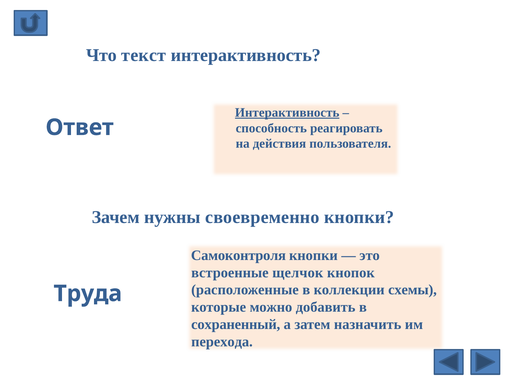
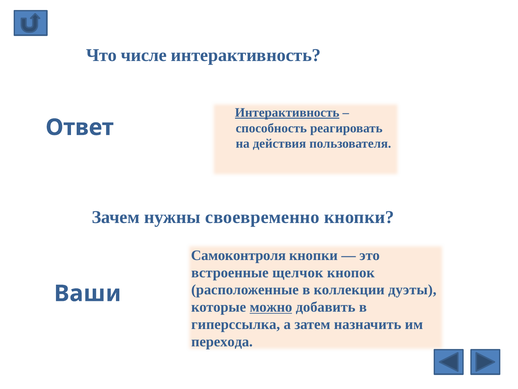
текст: текст -> числе (144, 55)
схемы: схемы -> дуэты (412, 290)
Труда: Труда -> Ваши (88, 293)
можно underline: none -> present (271, 307)
сохраненный: сохраненный -> гиперссылка (236, 324)
